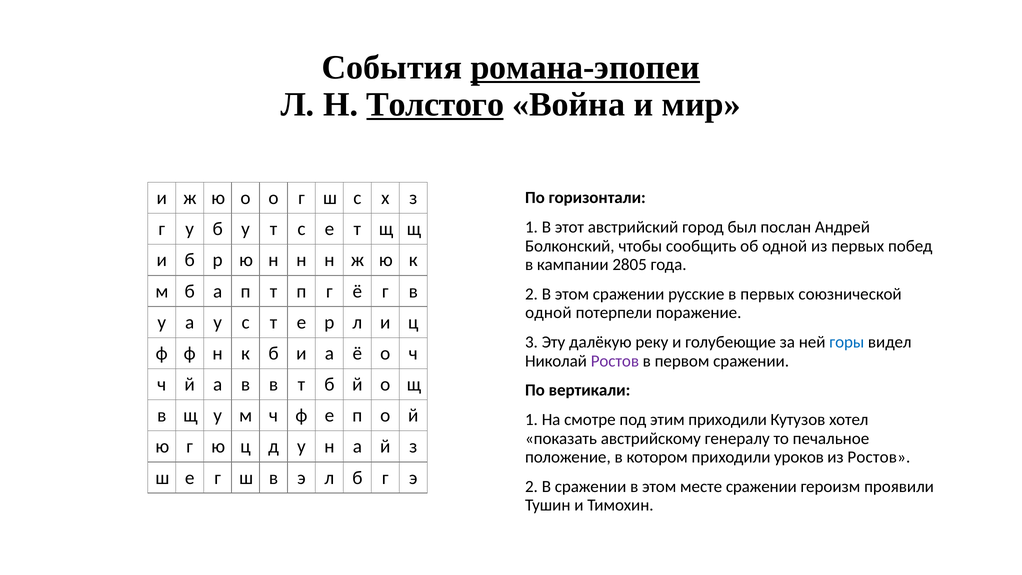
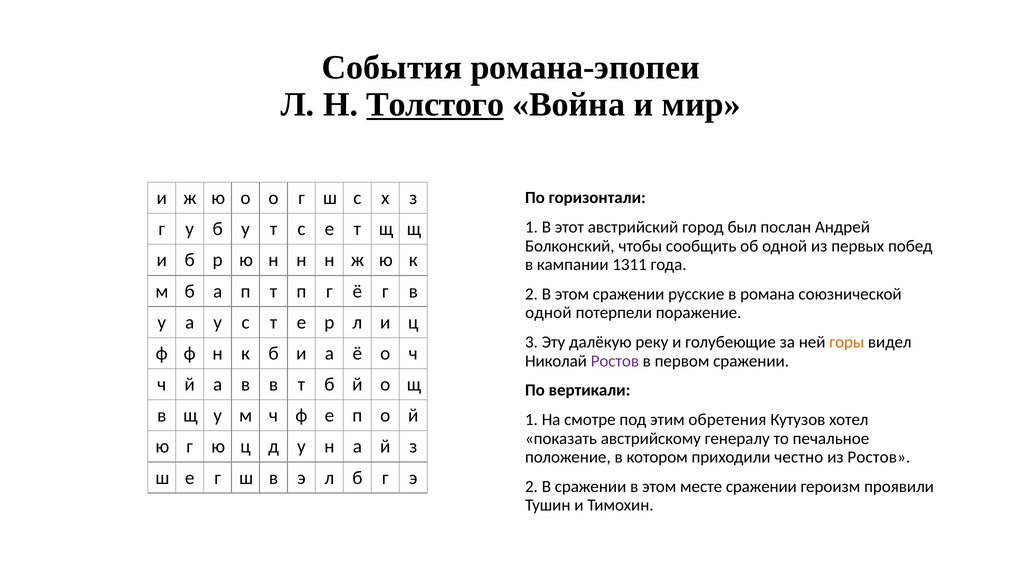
романа-эпопеи underline: present -> none (585, 68)
2805: 2805 -> 1311 (630, 265)
в первых: первых -> романа (767, 294)
горы colour: blue -> orange (847, 342)
этим приходили: приходили -> обретения (727, 420)
уроков: уроков -> честно (799, 457)
